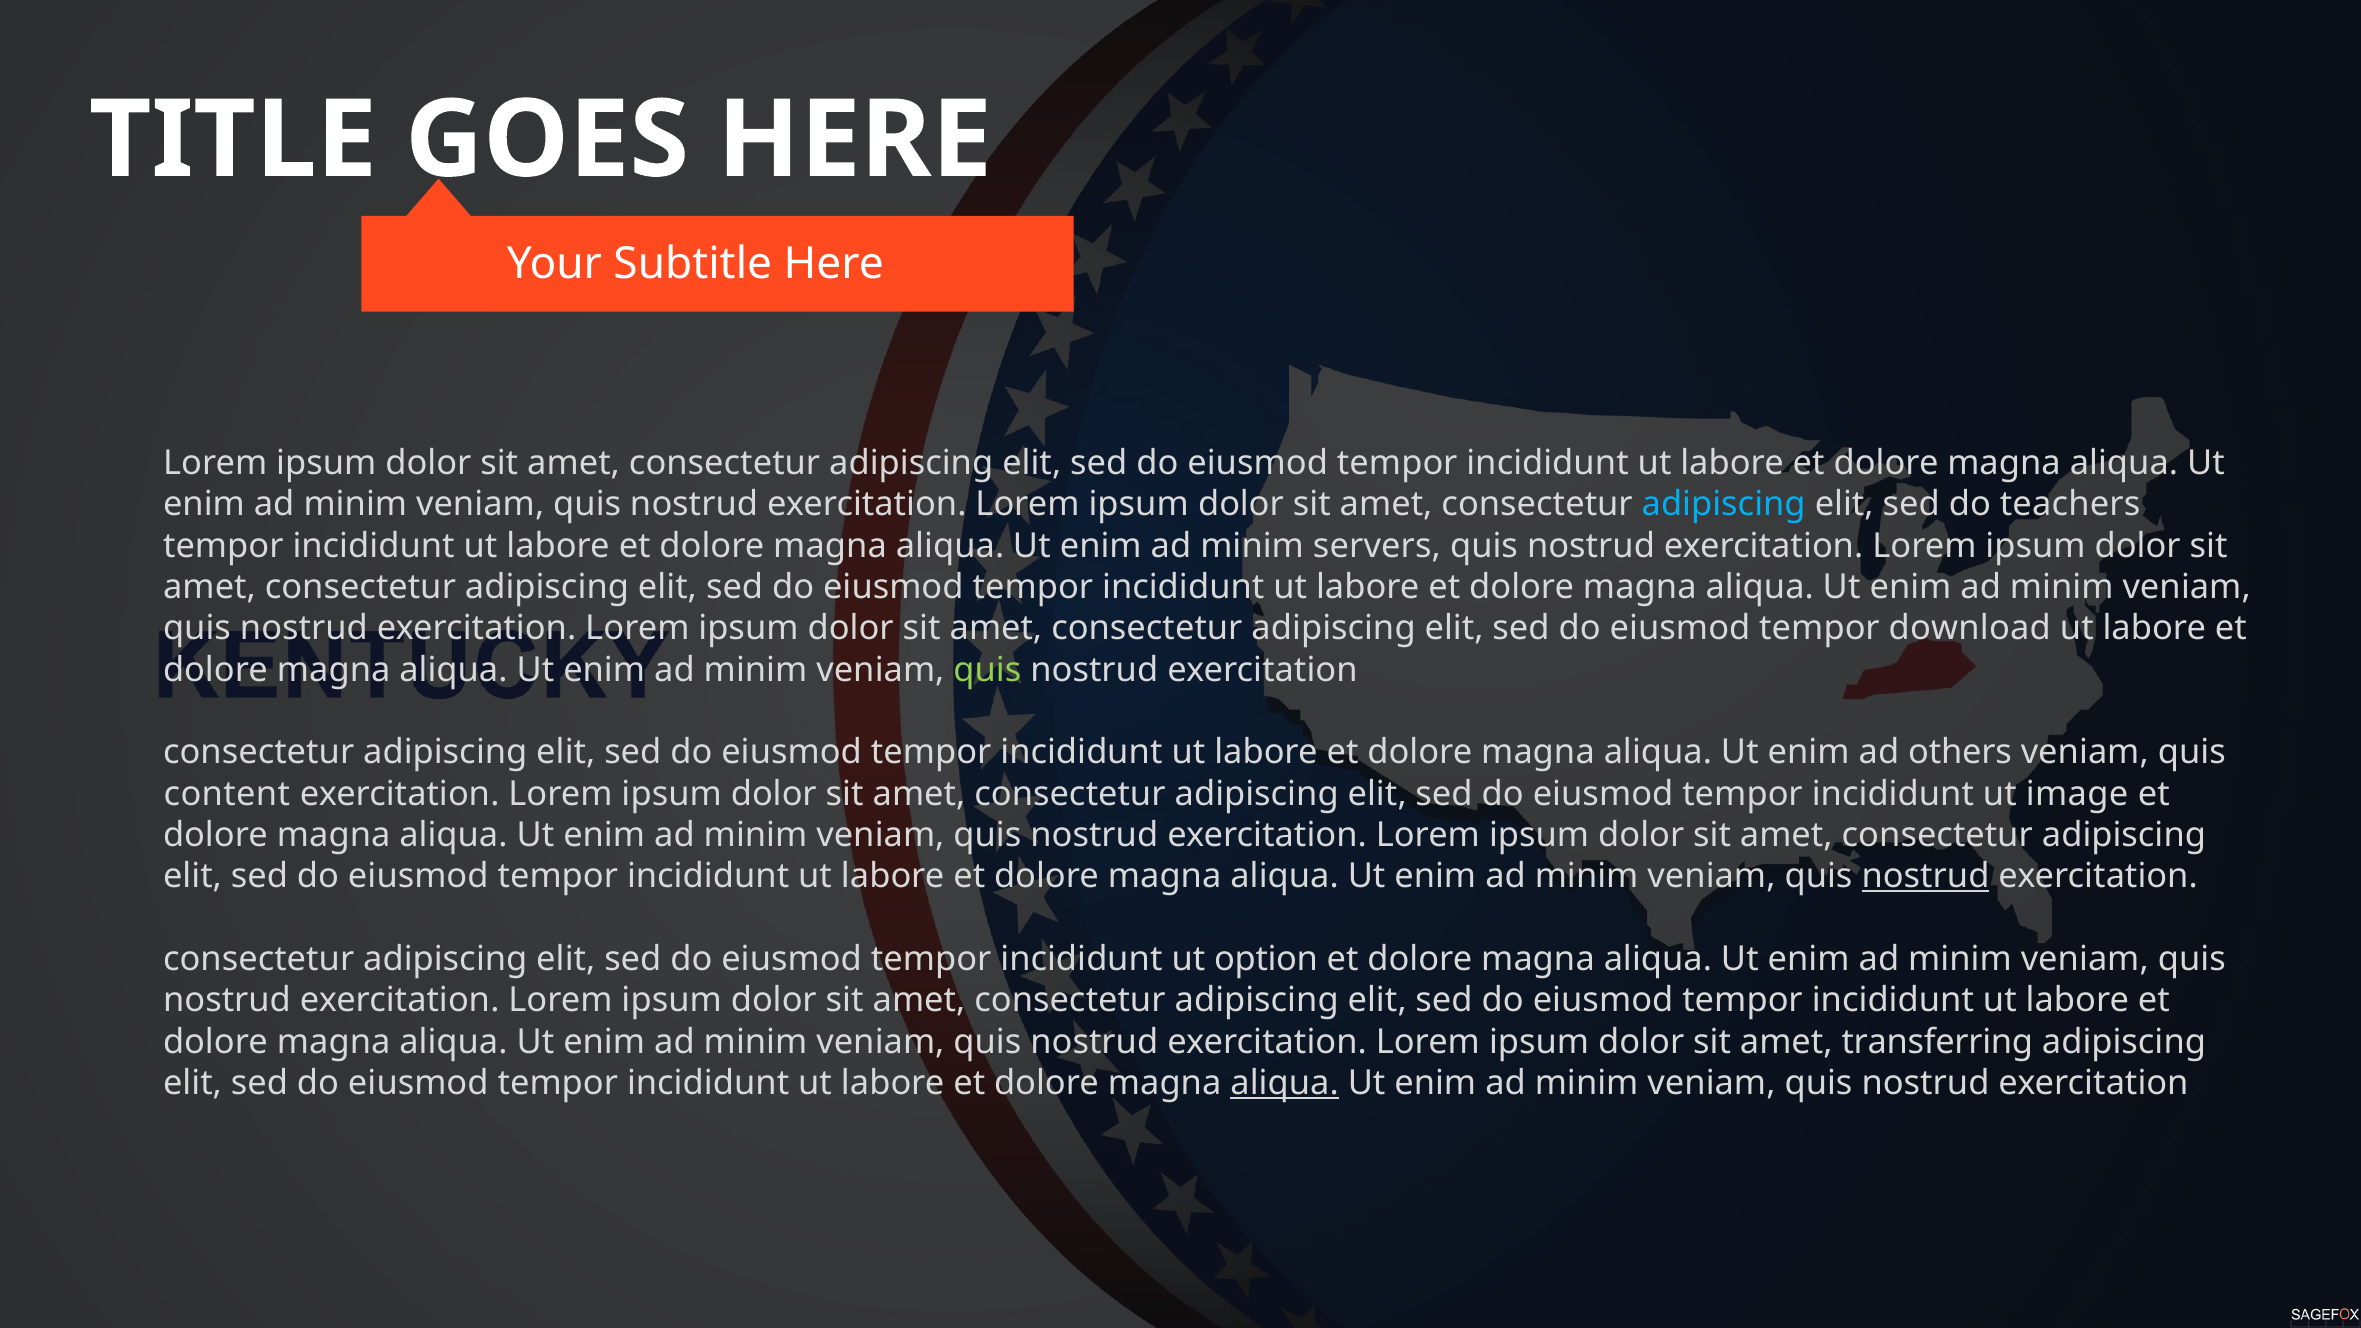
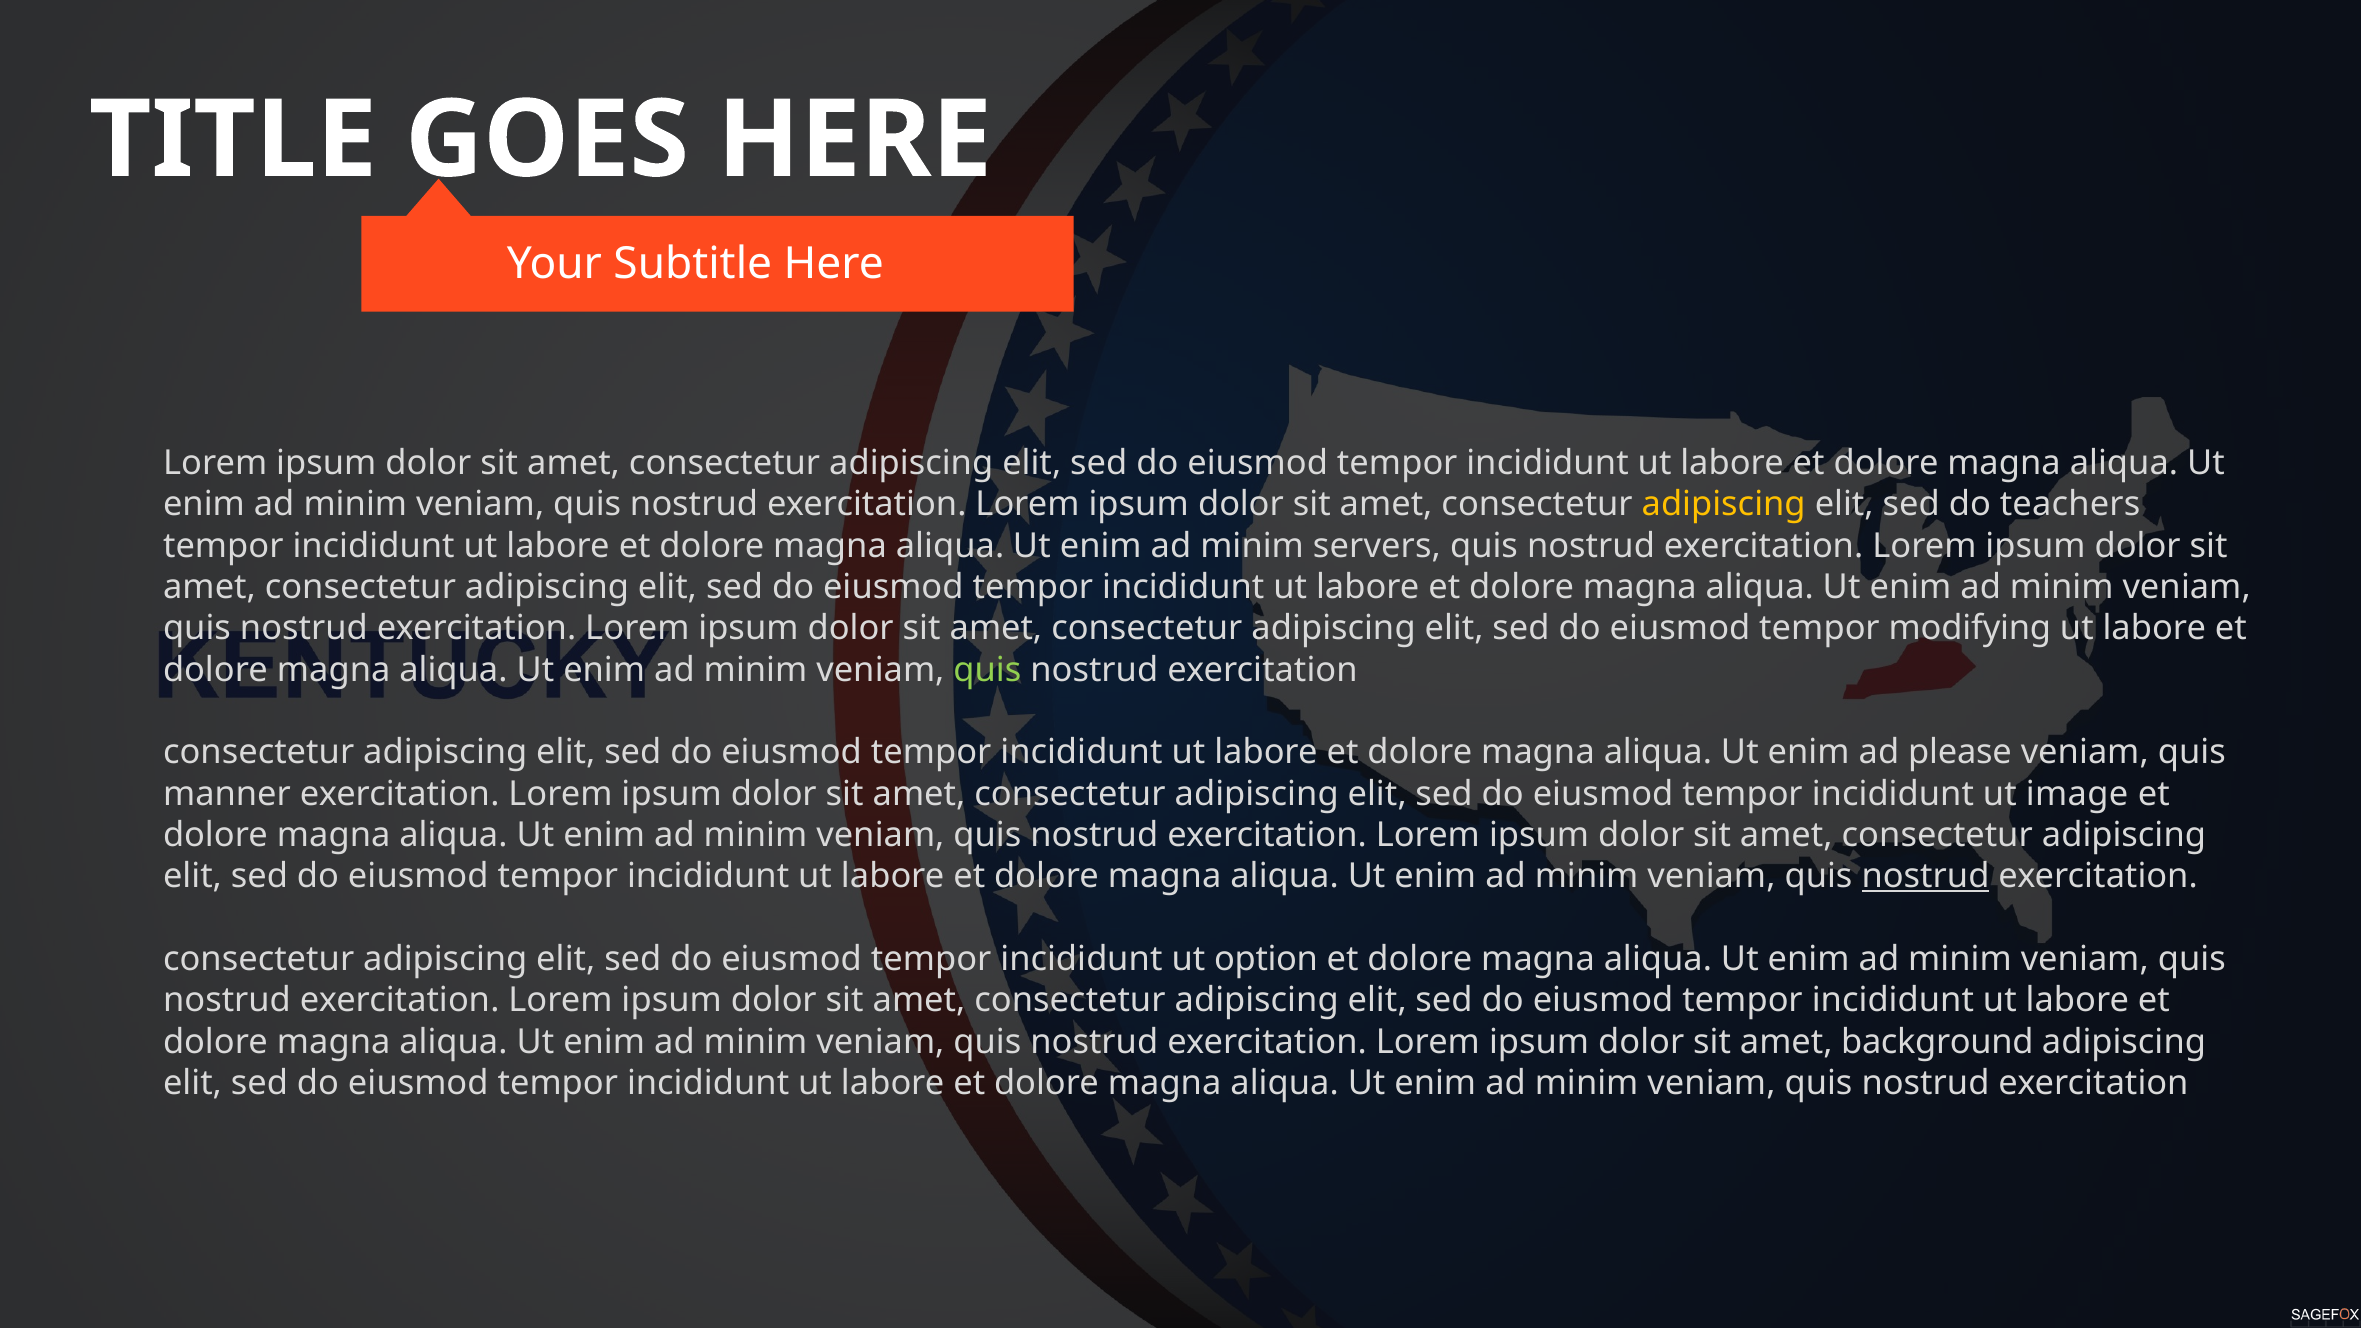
adipiscing colour: light blue -> yellow (1724, 504)
download: download -> modifying (1970, 628)
others: others -> please (1960, 752)
content: content -> manner (227, 794)
transferring: transferring -> background (1937, 1042)
aliqua underline: present -> none (1285, 1083)
